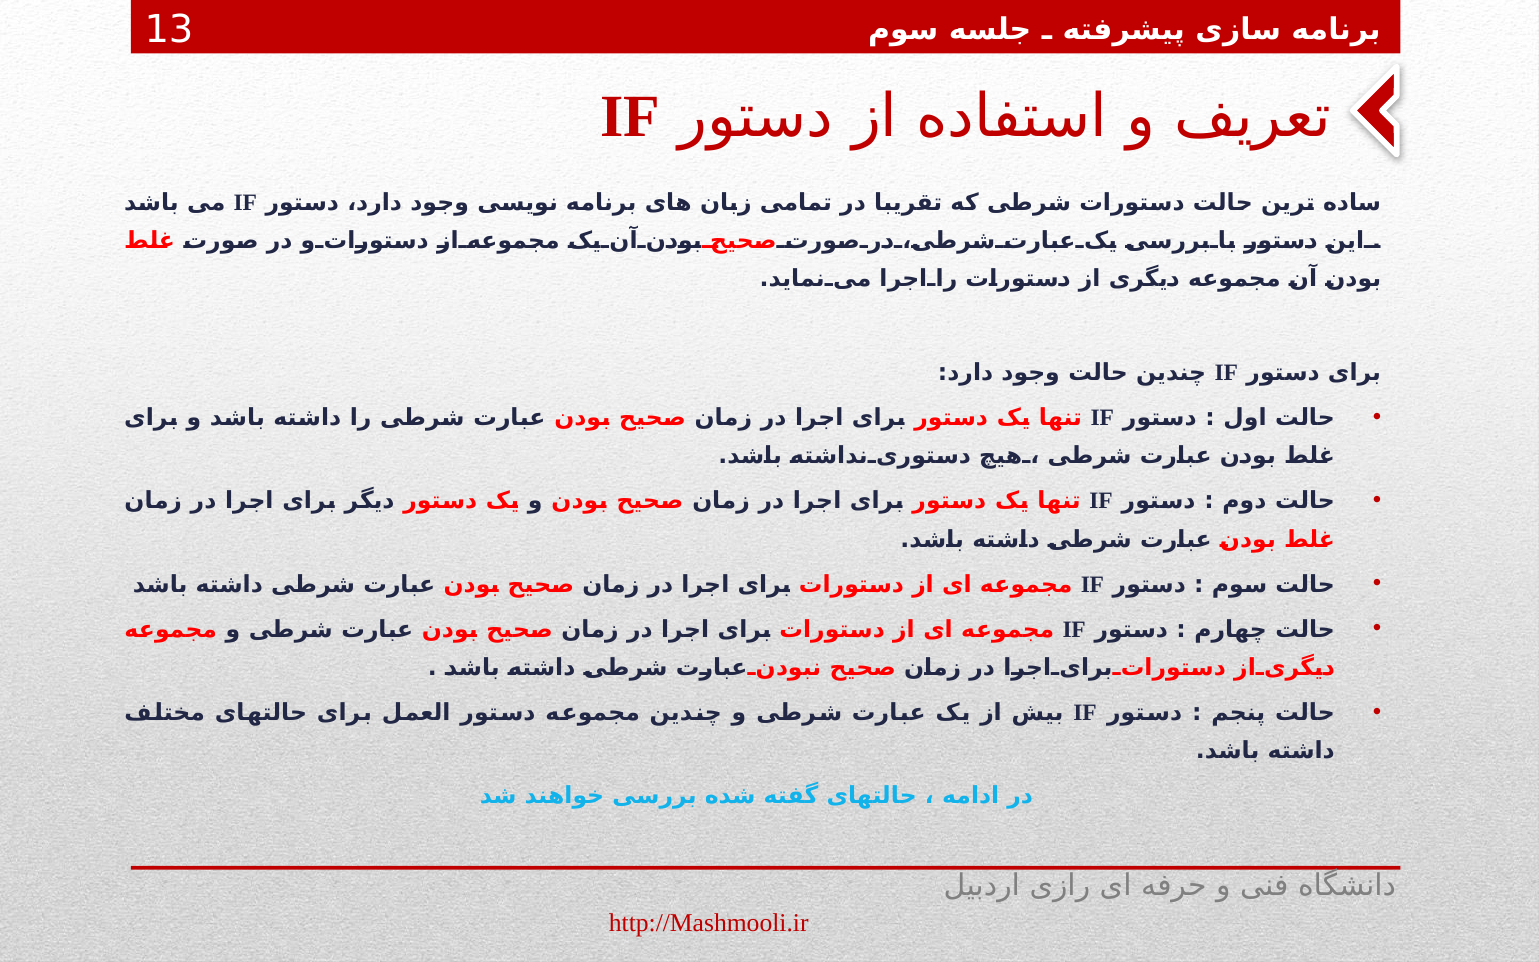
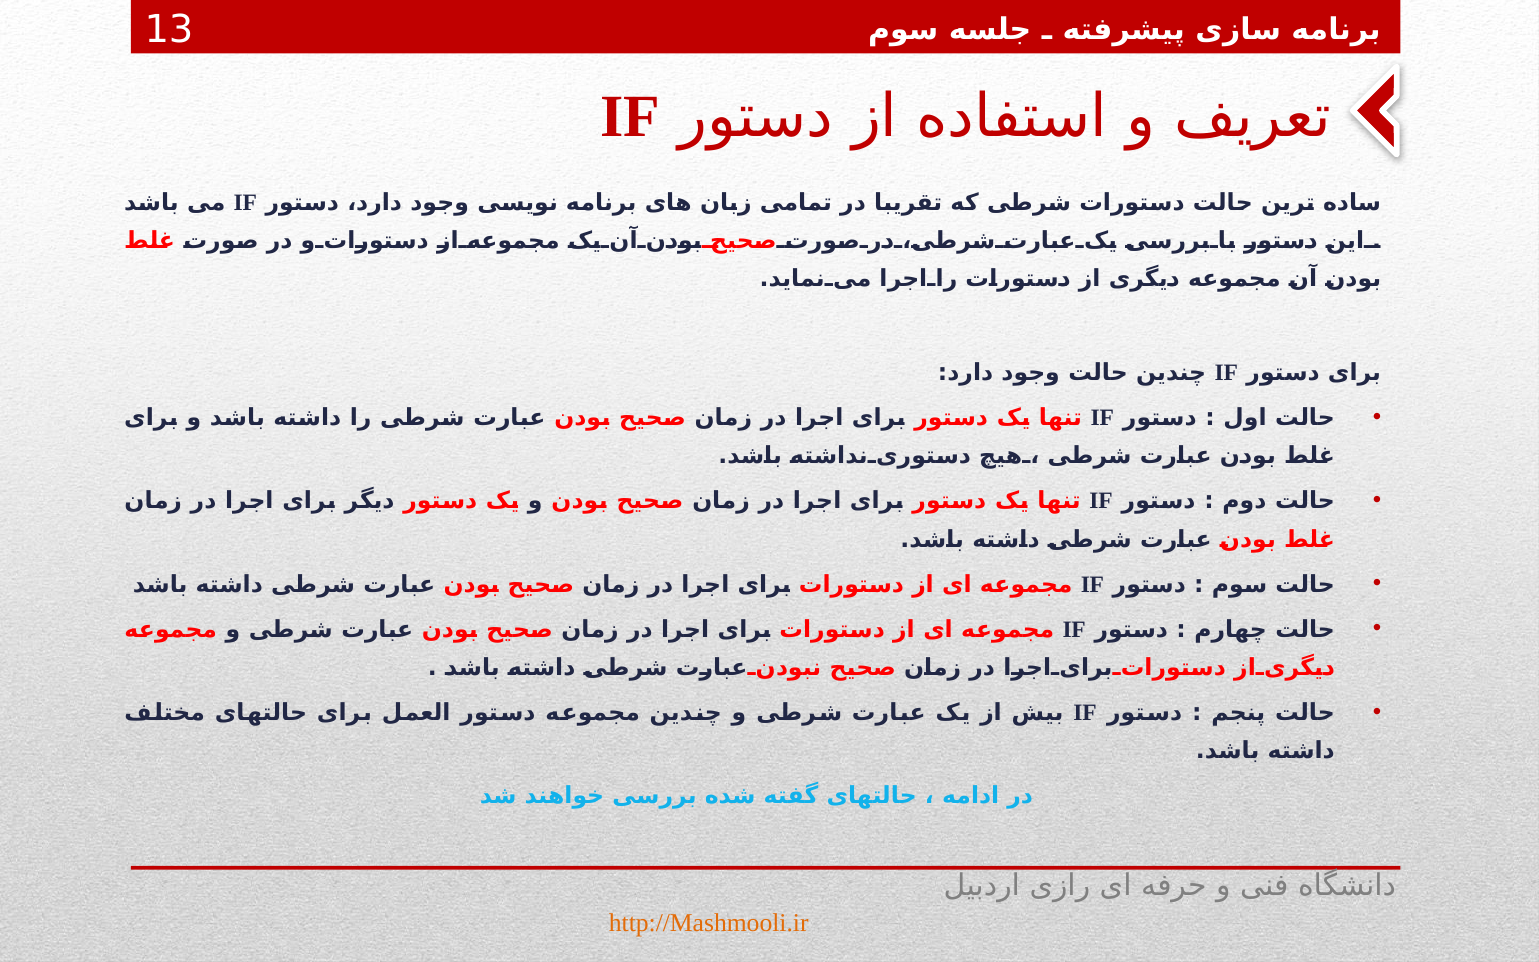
http://Mashmooli.ir colour: red -> orange (709, 923)
